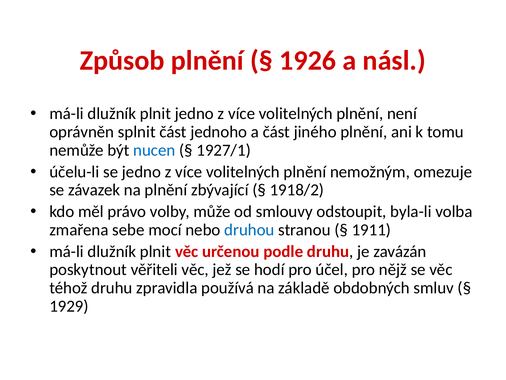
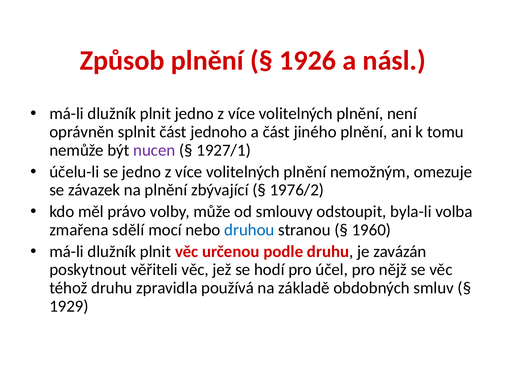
nucen colour: blue -> purple (154, 150)
1918/2: 1918/2 -> 1976/2 (297, 190)
sebe: sebe -> sdělí (128, 230)
1911: 1911 -> 1960 (371, 230)
